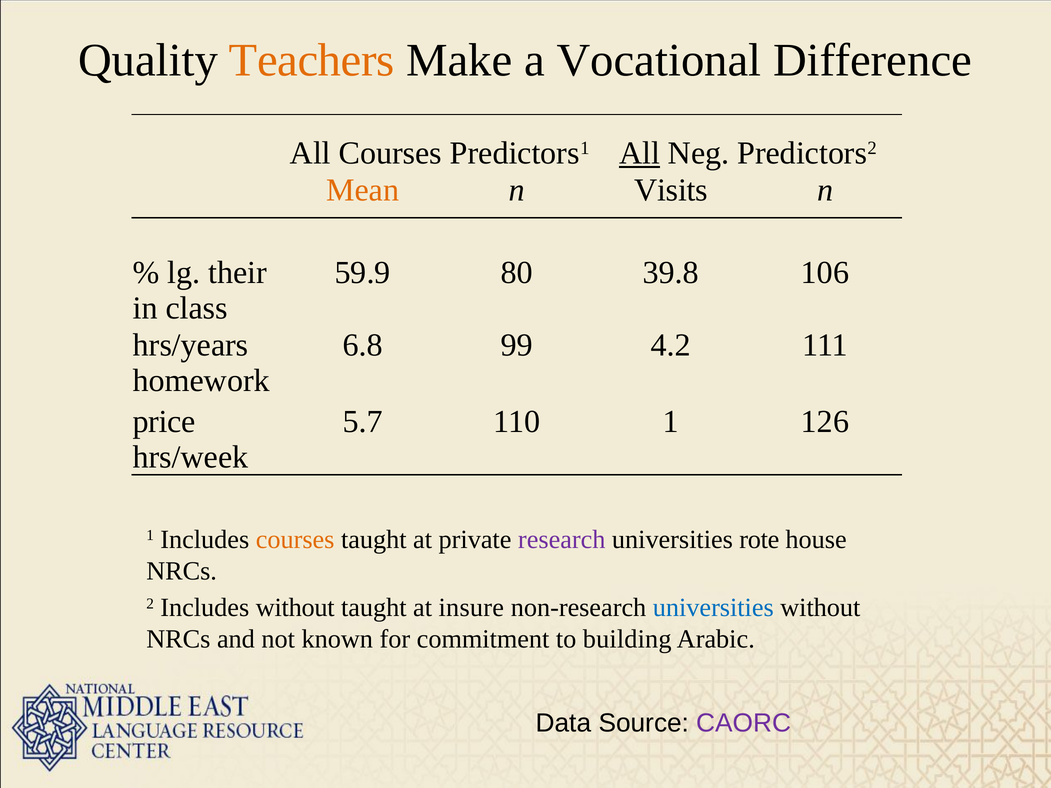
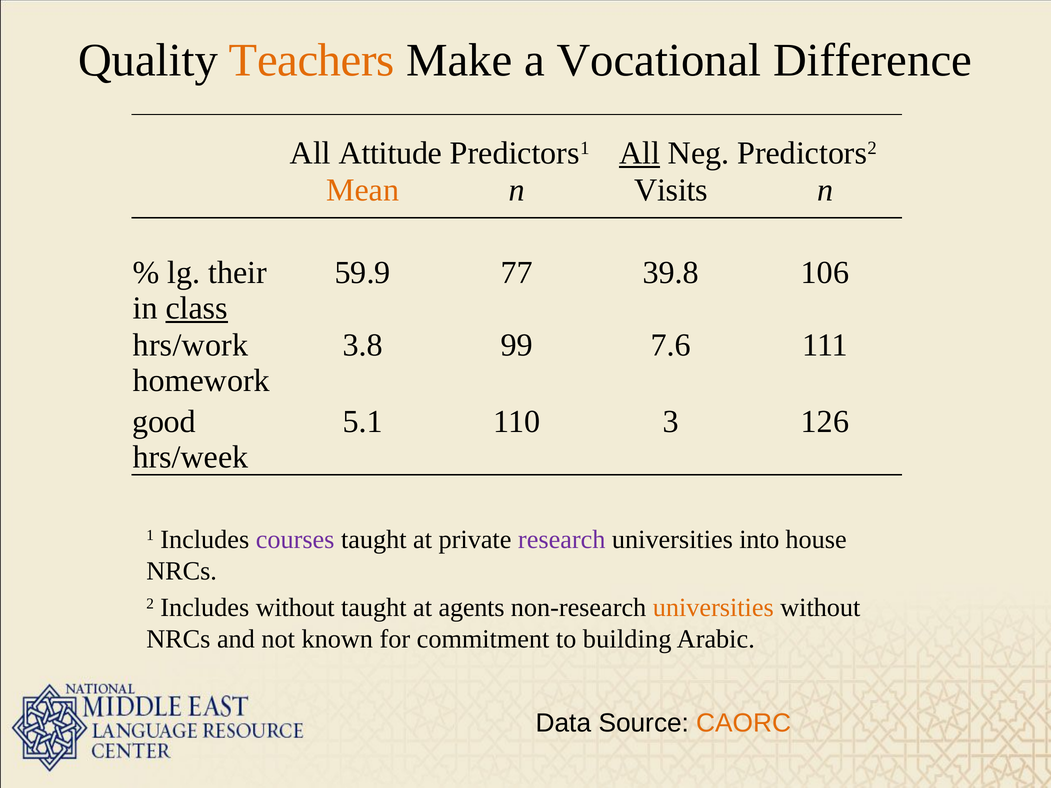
All Courses: Courses -> Attitude (390, 153)
80: 80 -> 77 (517, 273)
class underline: none -> present (197, 308)
hrs/years: hrs/years -> hrs/work (191, 345)
6.8: 6.8 -> 3.8 (363, 345)
4.2: 4.2 -> 7.6 (671, 345)
price: price -> good (164, 422)
5.7: 5.7 -> 5.1 (363, 422)
110 1: 1 -> 3 (671, 422)
courses colour: orange -> purple (295, 540)
rote: rote -> into (759, 540)
insure: insure -> agents (472, 608)
universities colour: blue -> orange (713, 608)
CAORC colour: purple -> orange (744, 723)
